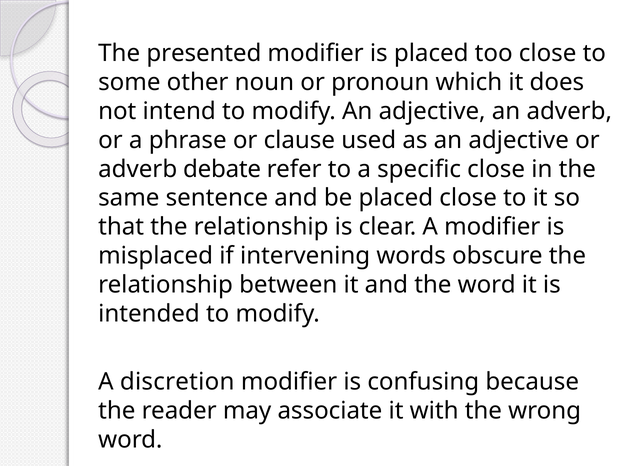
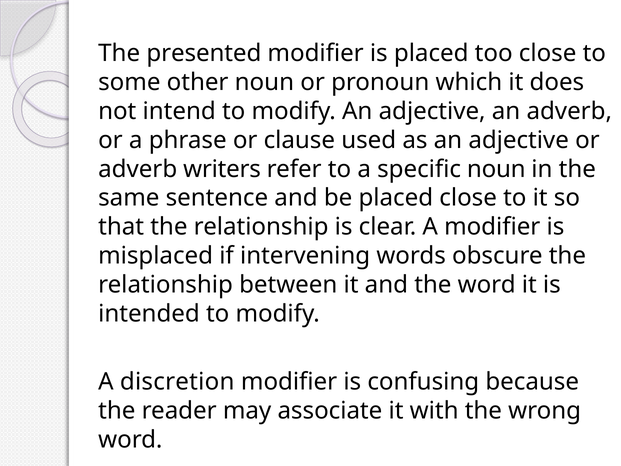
debate: debate -> writers (222, 169)
specific close: close -> noun (496, 169)
